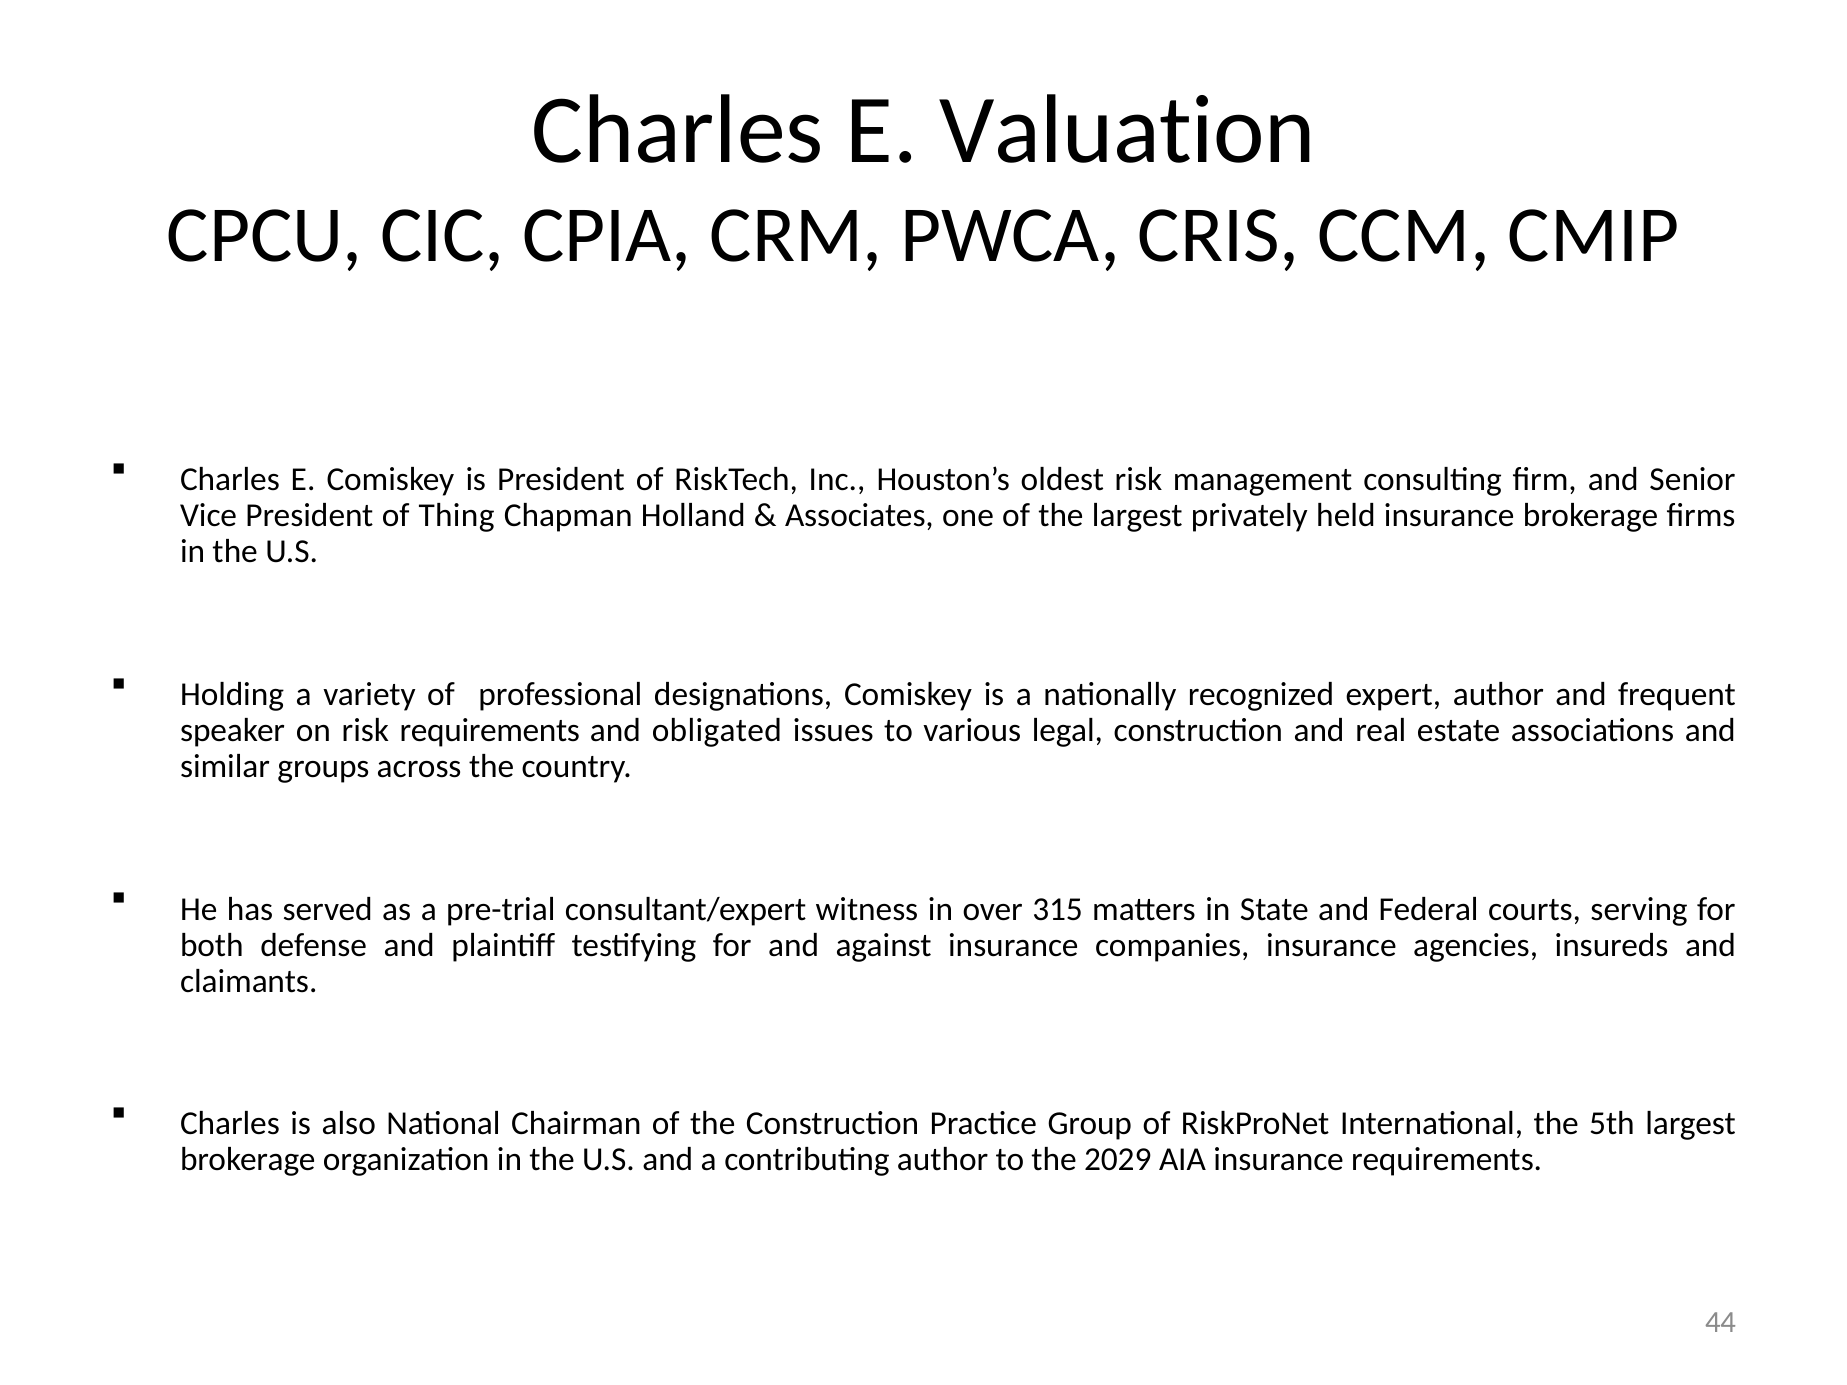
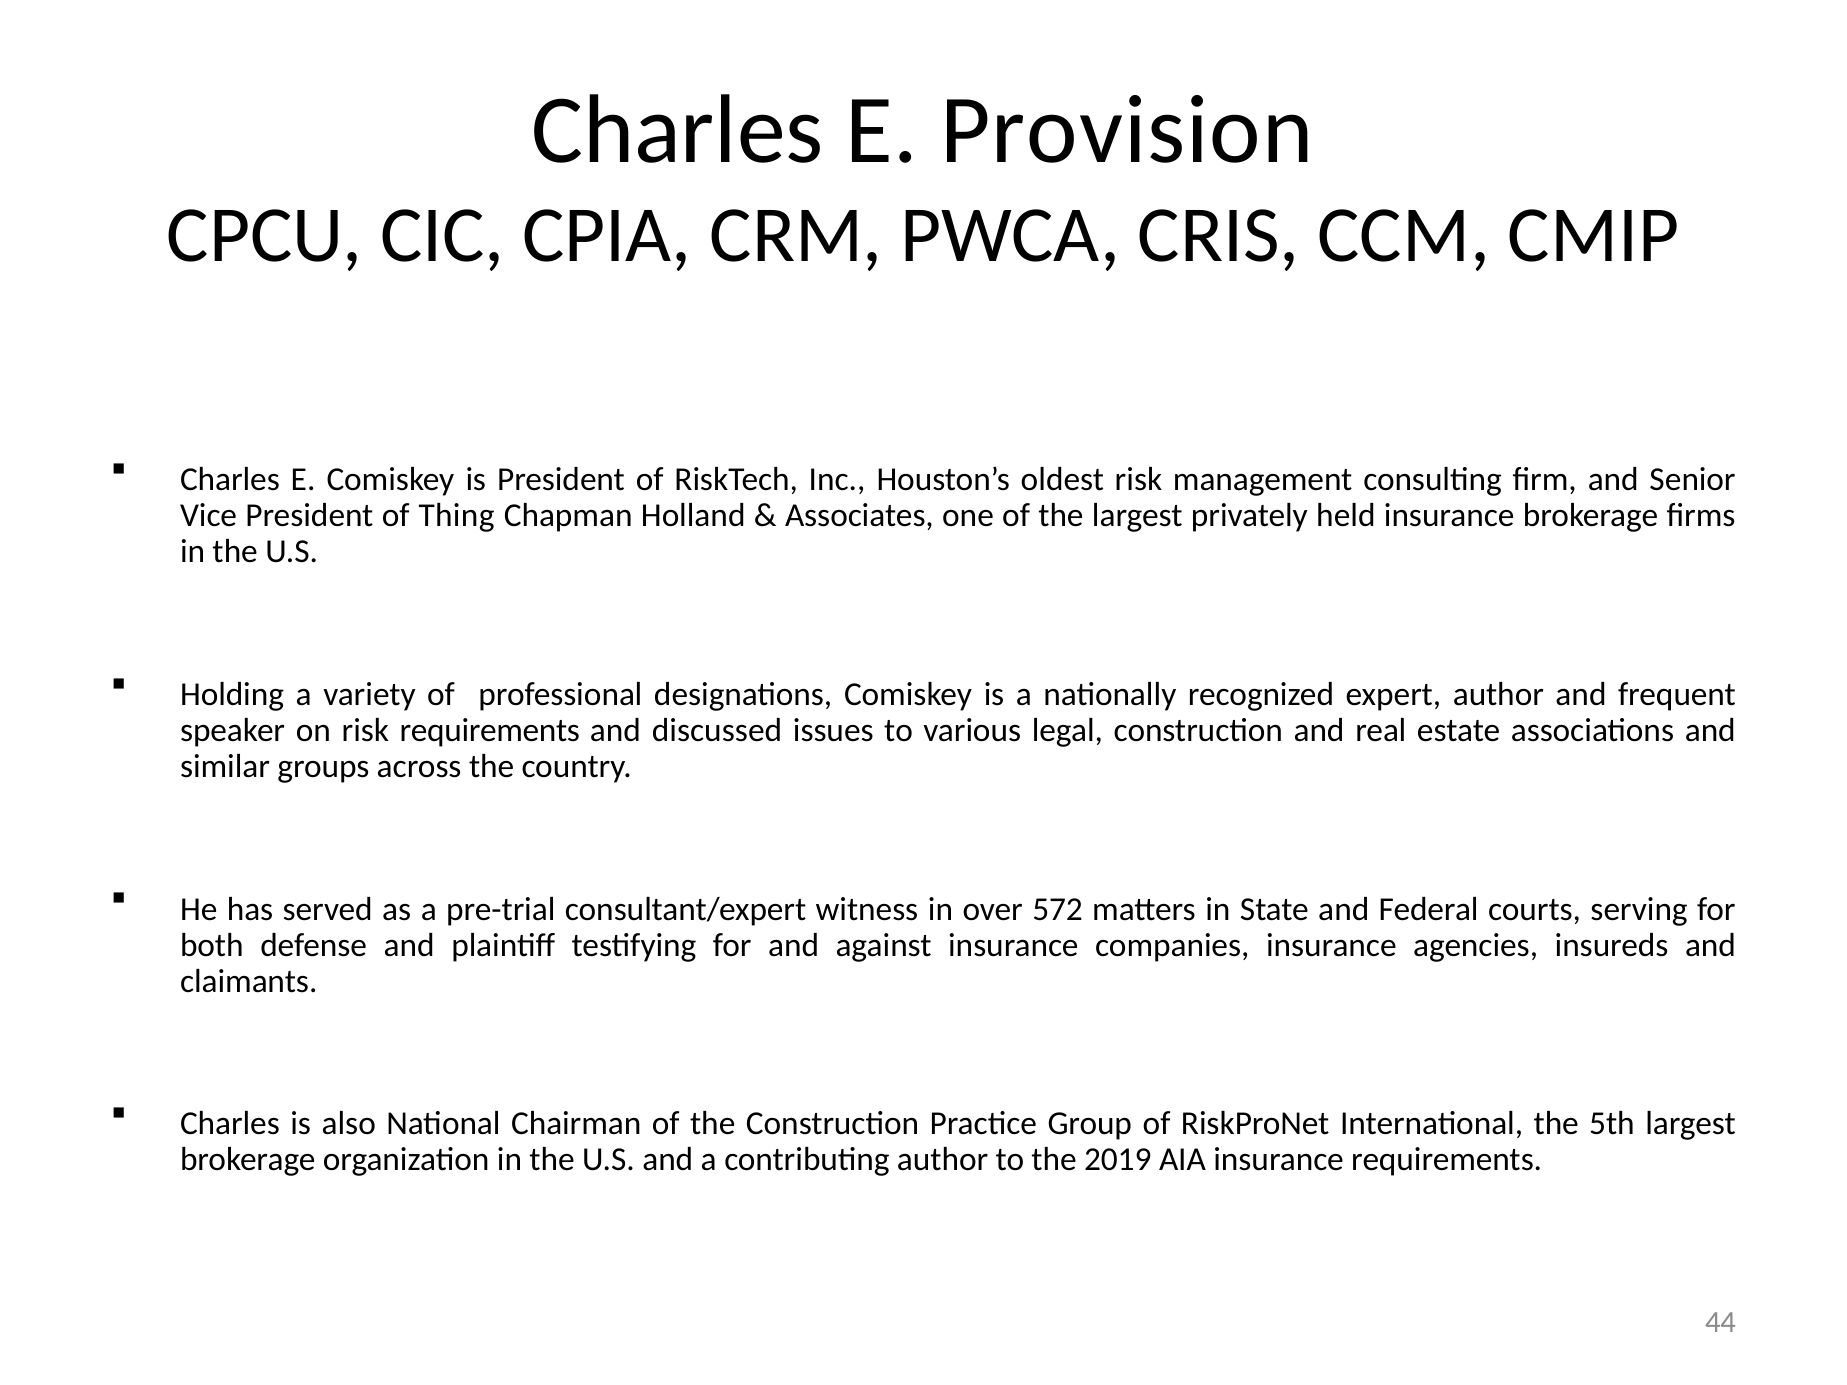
Valuation: Valuation -> Provision (1127, 130)
obligated: obligated -> discussed (717, 731)
315: 315 -> 572 (1058, 909)
2029: 2029 -> 2019 (1118, 1160)
